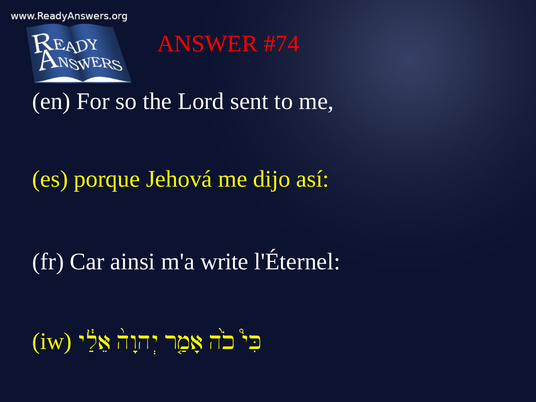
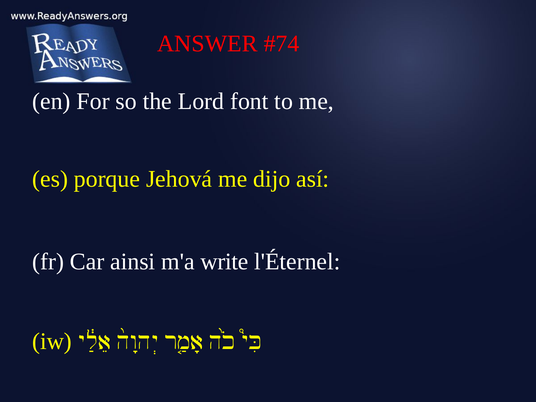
sent: sent -> font (249, 101)
